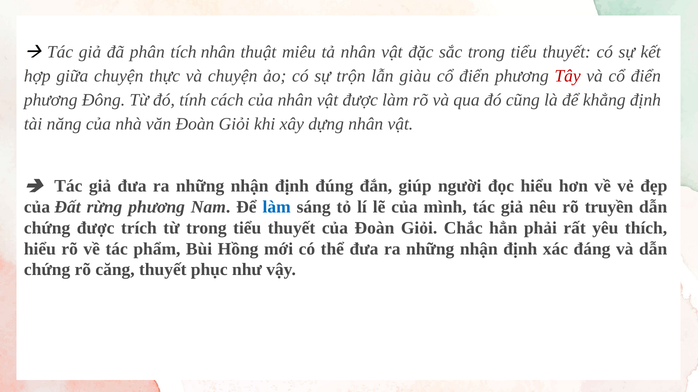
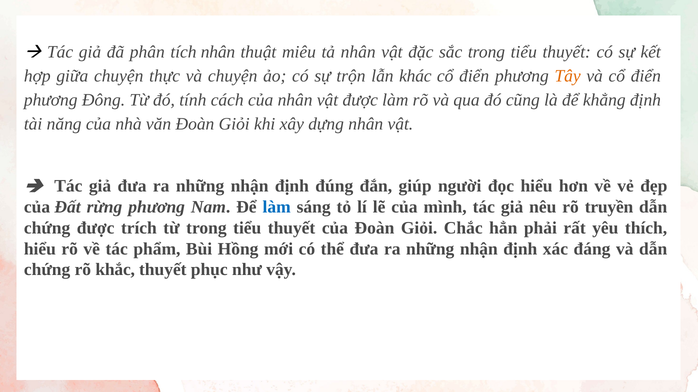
giàu: giàu -> khác (415, 76)
Tây colour: red -> orange (568, 76)
căng: căng -> khắc (115, 270)
